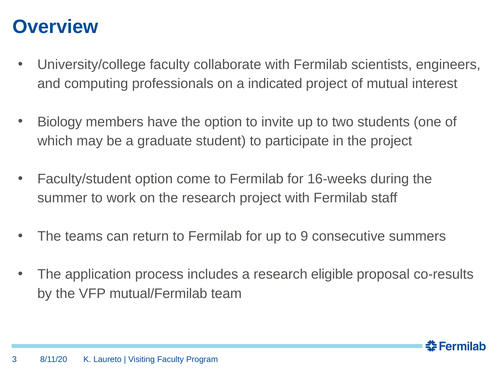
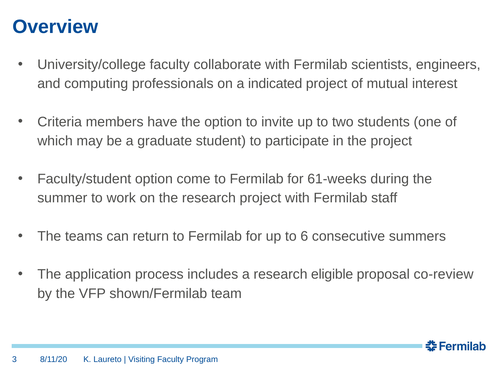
Biology: Biology -> Criteria (60, 122)
16-weeks: 16-weeks -> 61-weeks (337, 179)
9: 9 -> 6 (304, 237)
co-results: co-results -> co-review (444, 275)
mutual/Fermilab: mutual/Fermilab -> shown/Fermilab (158, 294)
